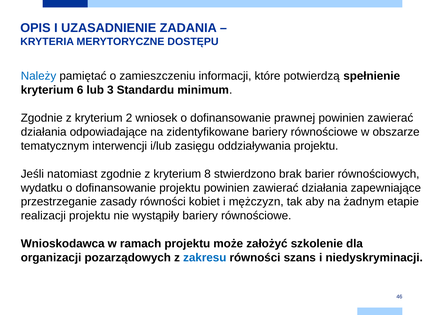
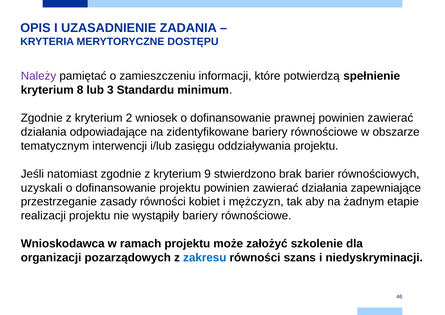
Należy colour: blue -> purple (39, 76)
6: 6 -> 8 (80, 90)
8: 8 -> 9 (208, 174)
wydatku: wydatku -> uzyskali (42, 188)
